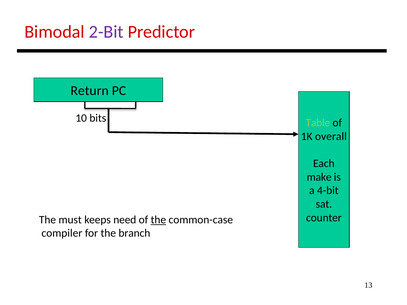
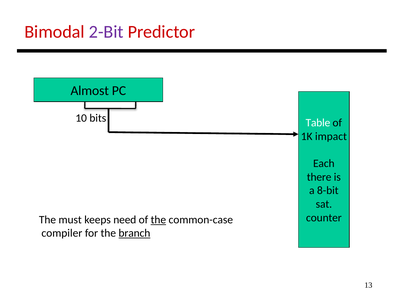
Return: Return -> Almost (90, 91)
Table colour: light green -> white (318, 123)
overall: overall -> impact (331, 136)
make: make -> there (319, 177)
4-bit: 4-bit -> 8-bit (328, 191)
branch underline: none -> present (134, 233)
